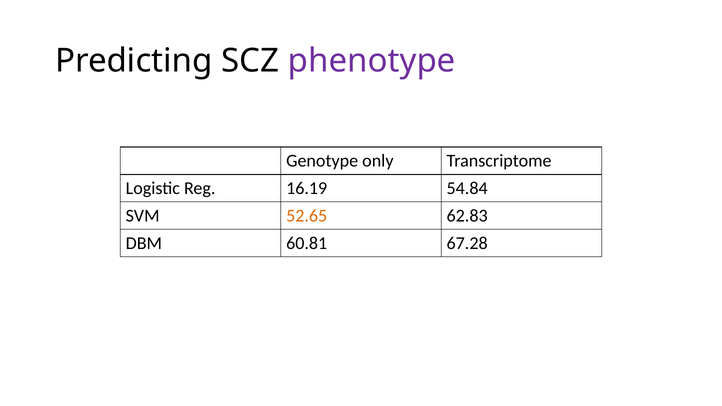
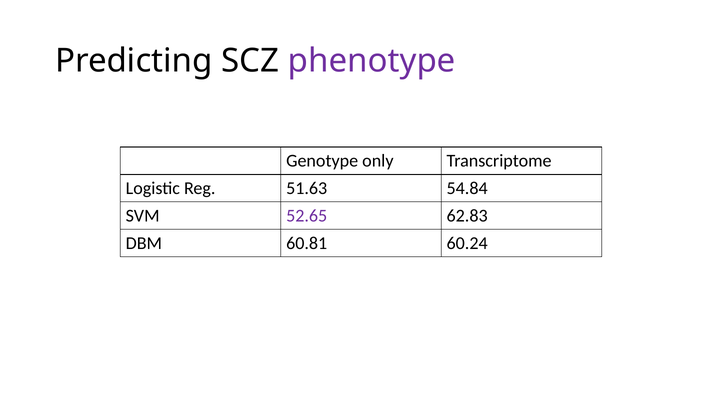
16.19: 16.19 -> 51.63 (307, 188)
52.65 colour: orange -> purple (307, 216)
67.28: 67.28 -> 60.24 (467, 243)
